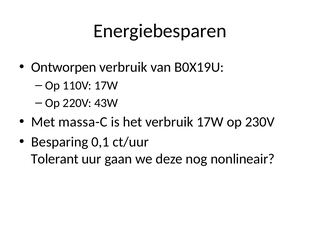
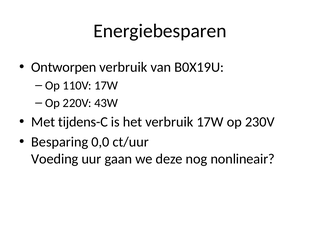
massa-C: massa-C -> tijdens-C (83, 122)
0,1: 0,1 -> 0,0 (100, 142)
Tolerant: Tolerant -> Voeding (55, 159)
